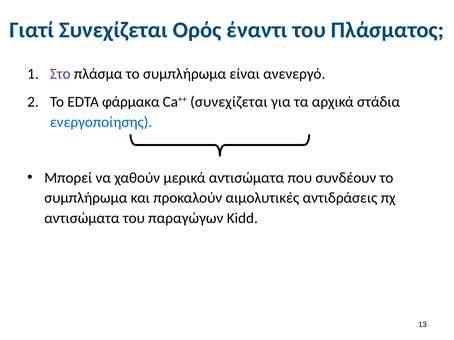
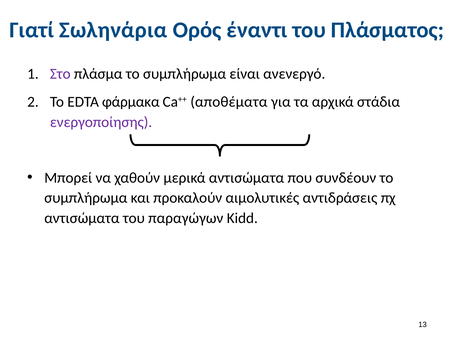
Γιατί Συνεχίζεται: Συνεχίζεται -> Σωληνάρια (113, 30)
Ca++ συνεχίζεται: συνεχίζεται -> αποθέματα (229, 102)
ενεργοποίησης colour: blue -> purple (101, 122)
